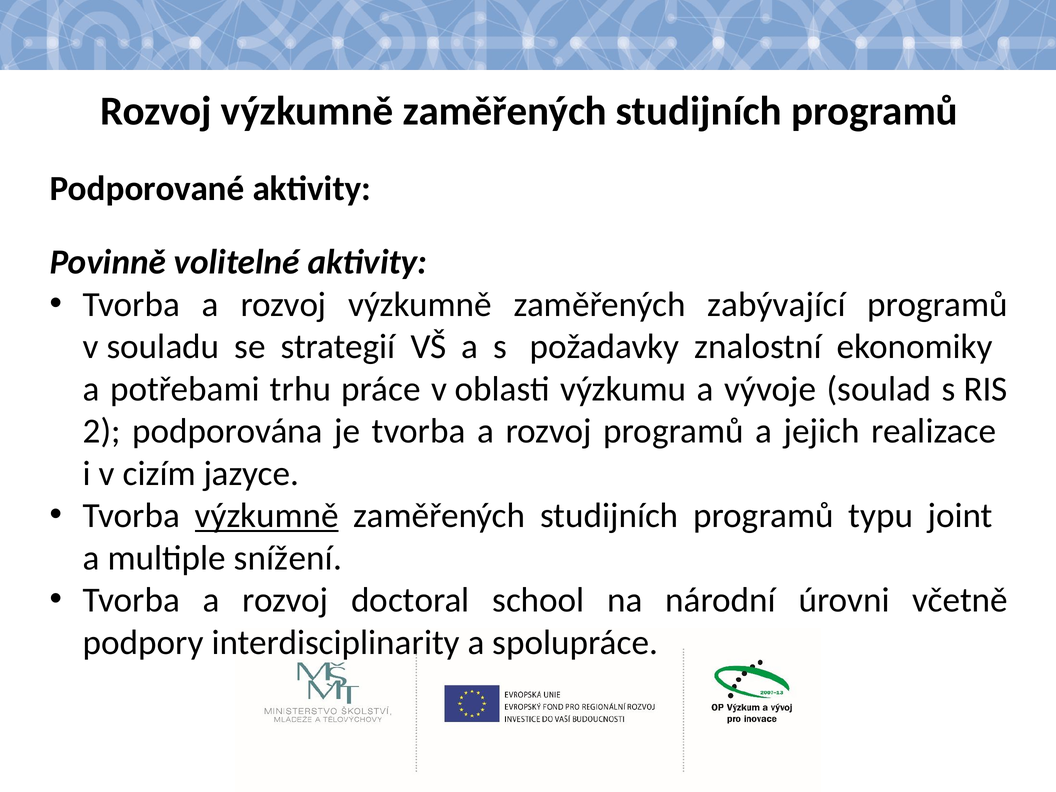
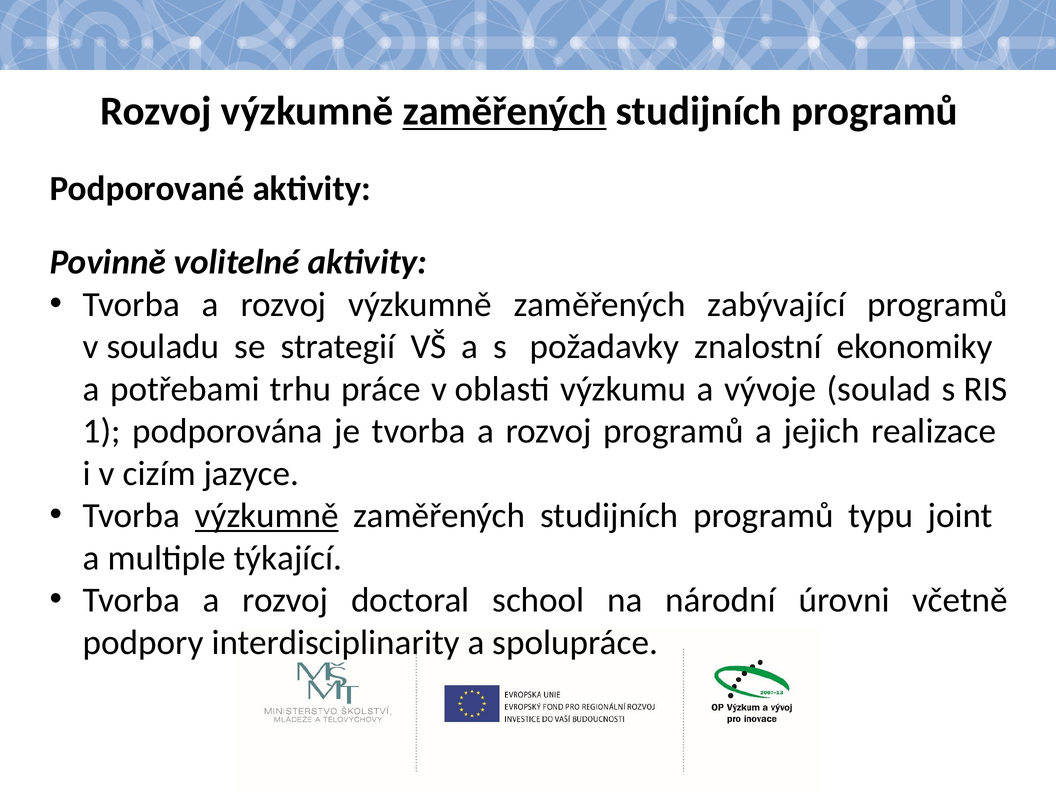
zaměřených underline: none -> present (505, 111)
2: 2 -> 1 (102, 431)
snížení: snížení -> týkající (288, 558)
